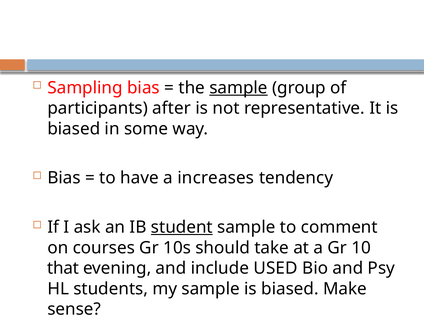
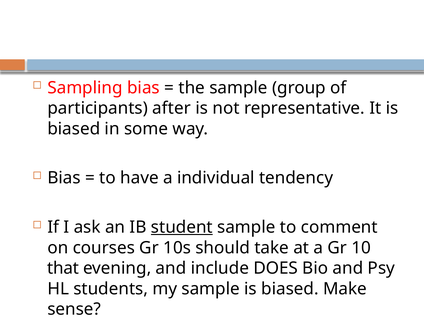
sample underline: present -> none (238, 88)
increases: increases -> individual (216, 178)
USED: USED -> DOES (276, 268)
